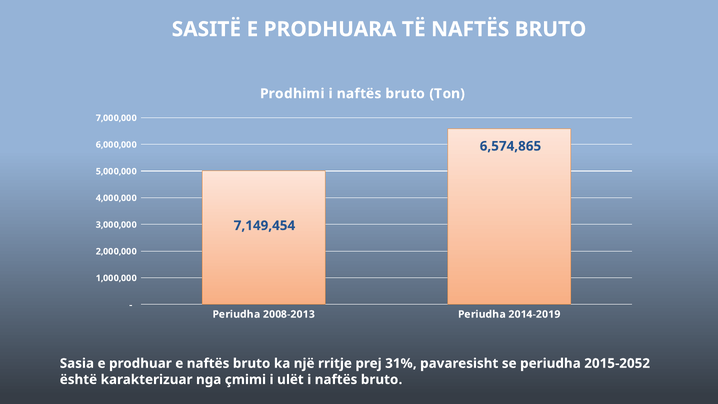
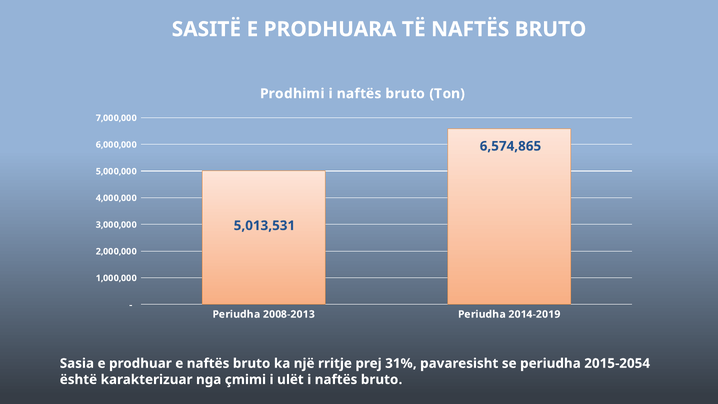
7,149,454: 7,149,454 -> 5,013,531 (264, 226)
2015-2052: 2015-2052 -> 2015-2054 (617, 363)
